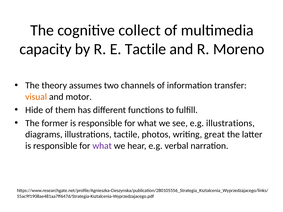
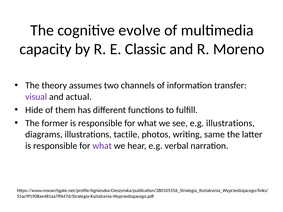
collect: collect -> evolve (140, 30)
E Tactile: Tactile -> Classic (146, 49)
visual colour: orange -> purple (36, 97)
motor: motor -> actual (79, 97)
great: great -> same (215, 135)
